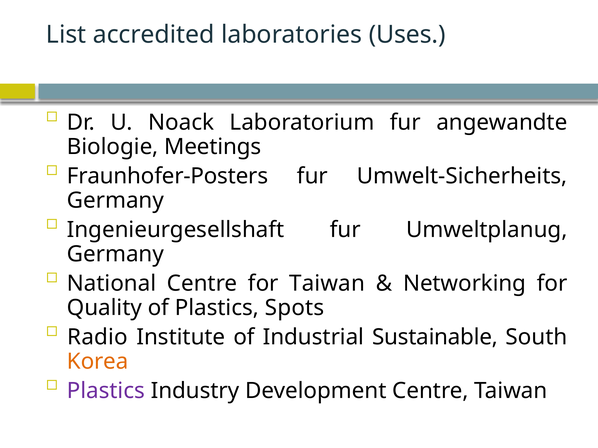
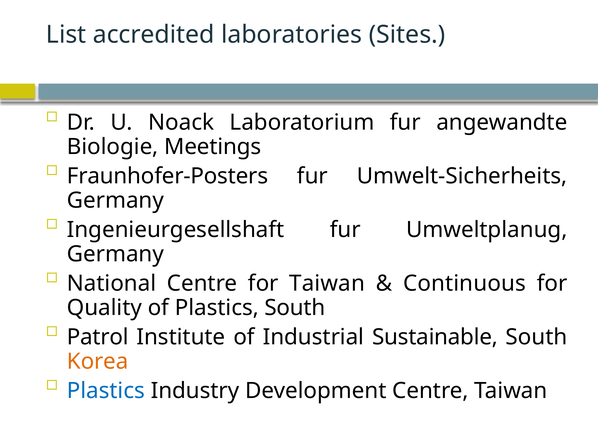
Uses: Uses -> Sites (407, 35)
Networking: Networking -> Continuous (464, 284)
Plastics Spots: Spots -> South (295, 308)
Radio: Radio -> Patrol (98, 338)
Plastics colour: purple -> blue (106, 391)
